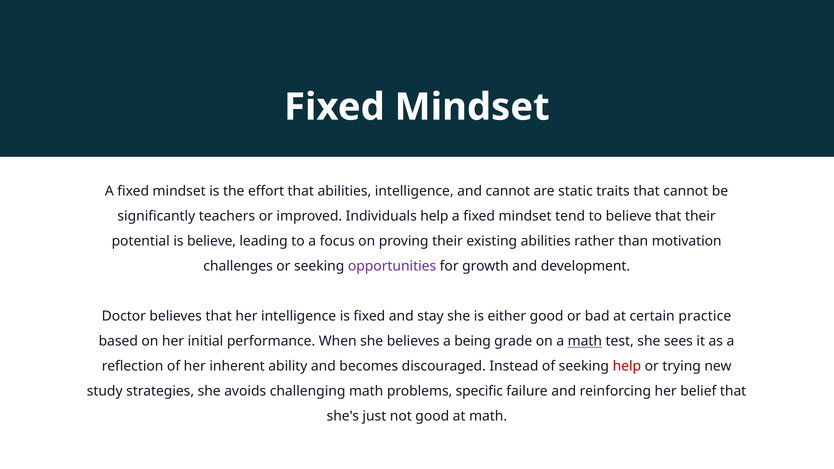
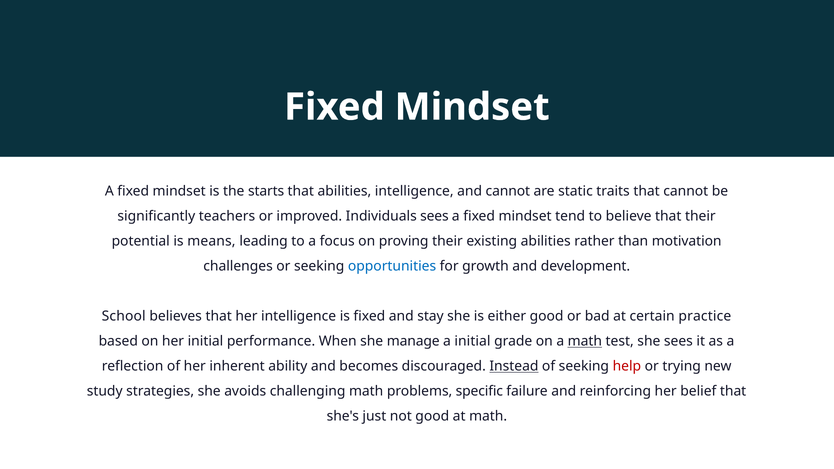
effort: effort -> starts (266, 191)
Individuals help: help -> sees (434, 216)
is believe: believe -> means (211, 241)
opportunities colour: purple -> blue (392, 266)
Doctor: Doctor -> School (124, 316)
she believes: believes -> manage (413, 341)
a being: being -> initial (472, 341)
Instead underline: none -> present (514, 366)
